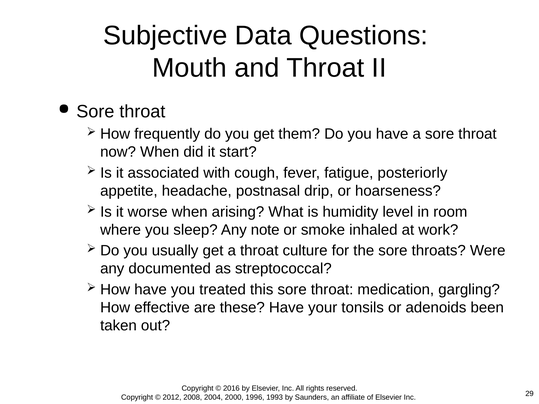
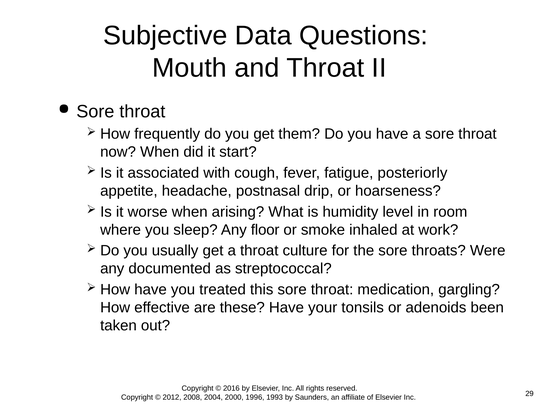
note: note -> floor (265, 230)
